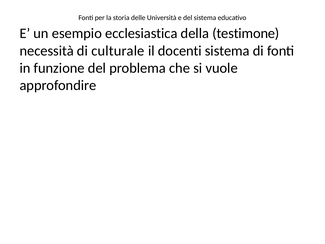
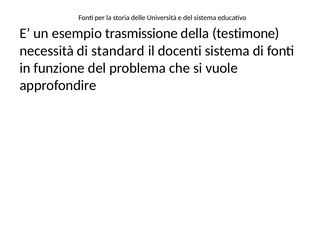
ecclesiastica: ecclesiastica -> trasmissione (141, 33)
culturale: culturale -> standard (118, 51)
